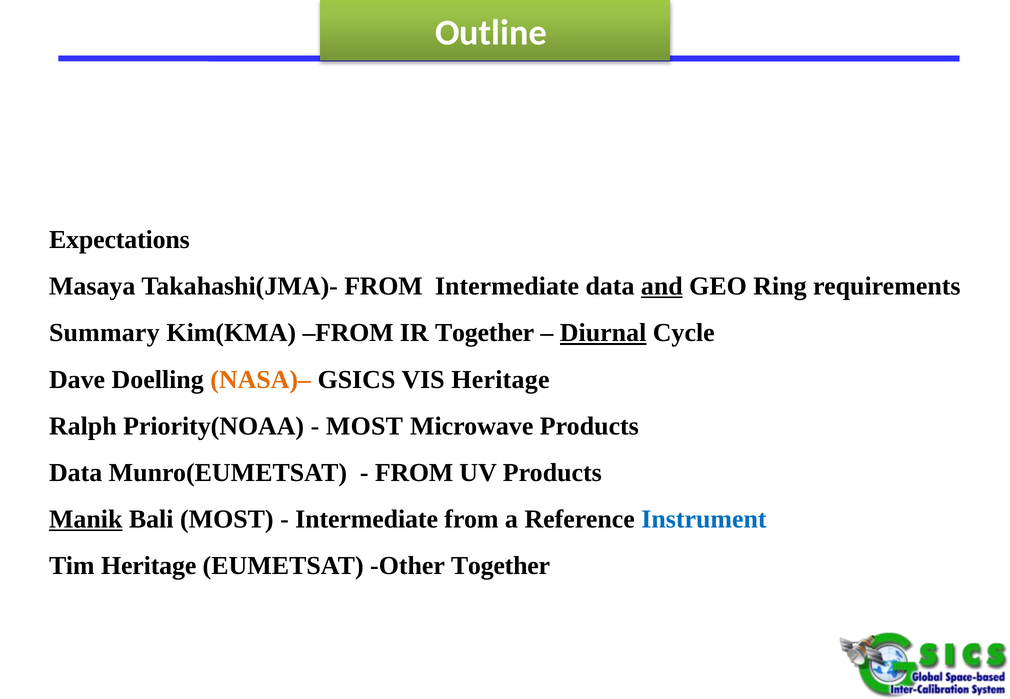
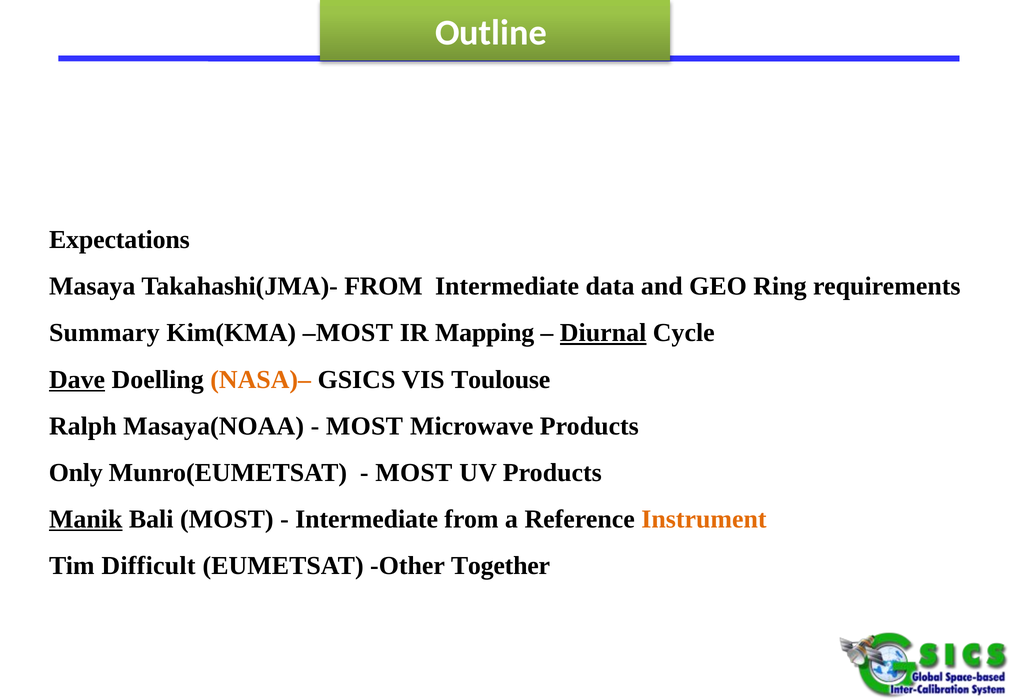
and underline: present -> none (662, 286)
Kim(KMA FROM: FROM -> MOST (348, 333)
IR Together: Together -> Mapping (485, 333)
Dave underline: none -> present (77, 380)
VIS Heritage: Heritage -> Toulouse (501, 380)
Priority(NOAA: Priority(NOAA -> Masaya(NOAA (214, 426)
Data: Data -> Only (76, 473)
FROM: FROM -> MOST (414, 473)
Instrument colour: blue -> orange (704, 519)
Tim Heritage: Heritage -> Difficult (148, 566)
